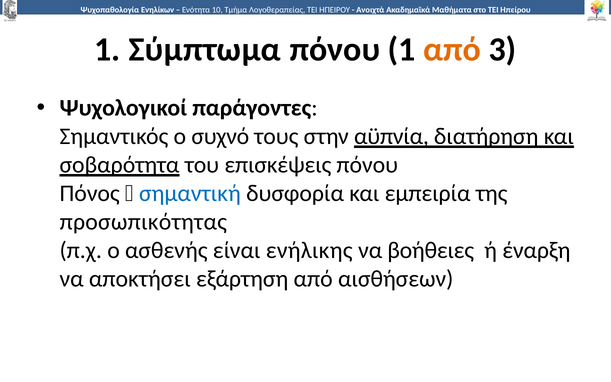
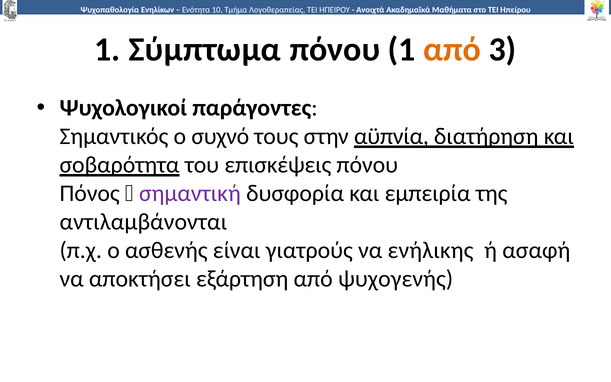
σημαντική colour: blue -> purple (190, 193)
προσωπικότητας: προσωπικότητας -> αντιλαμβάνονται (143, 222)
ενήλικης: ενήλικης -> γιατρούς (309, 250)
βοήθειες: βοήθειες -> ενήλικης (431, 250)
έναρξη: έναρξη -> ασαφή (536, 250)
αισθήσεων: αισθήσεων -> ψυχογενής (396, 279)
